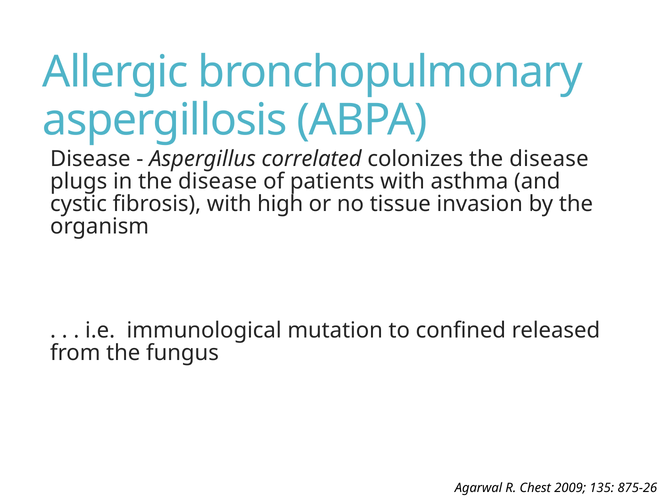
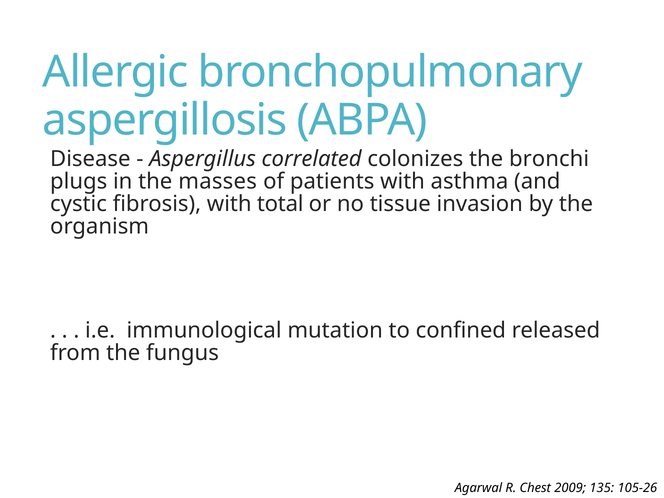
colonizes the disease: disease -> bronchi (549, 159)
in the disease: disease -> masses (218, 181)
high: high -> total (280, 204)
875-26: 875-26 -> 105-26 (637, 488)
